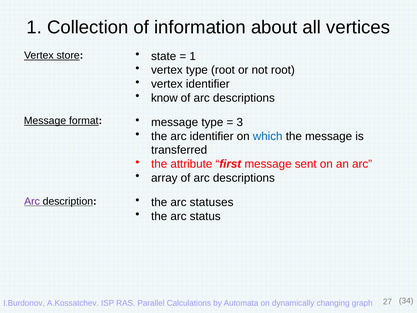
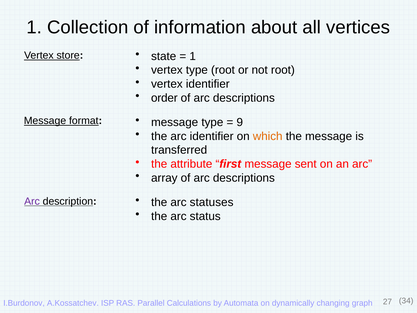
know: know -> order (164, 98)
3: 3 -> 9 (240, 122)
which colour: blue -> orange (268, 136)
